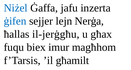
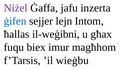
Niżel colour: blue -> purple (16, 8)
Nerġa: Nerġa -> Intom (89, 21)
il-jerġgħu: il-jerġgħu -> il-weġibni (56, 34)
għamilt: għamilt -> wieġbu (72, 61)
